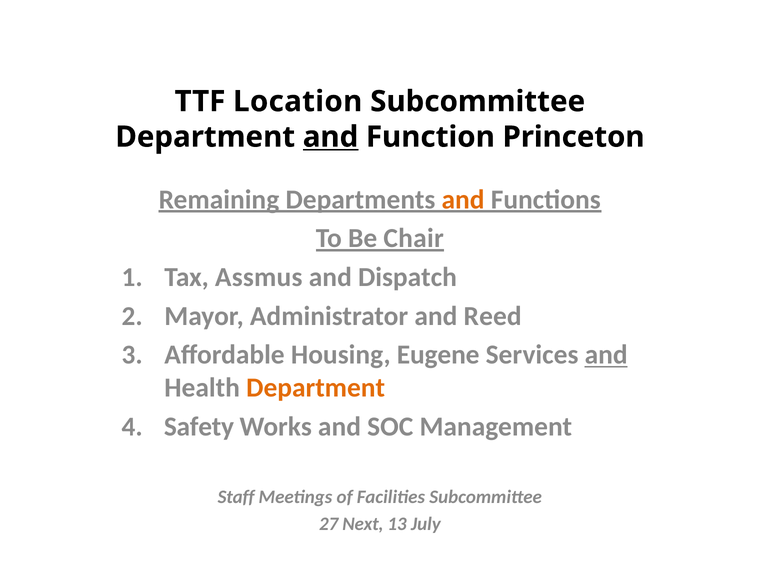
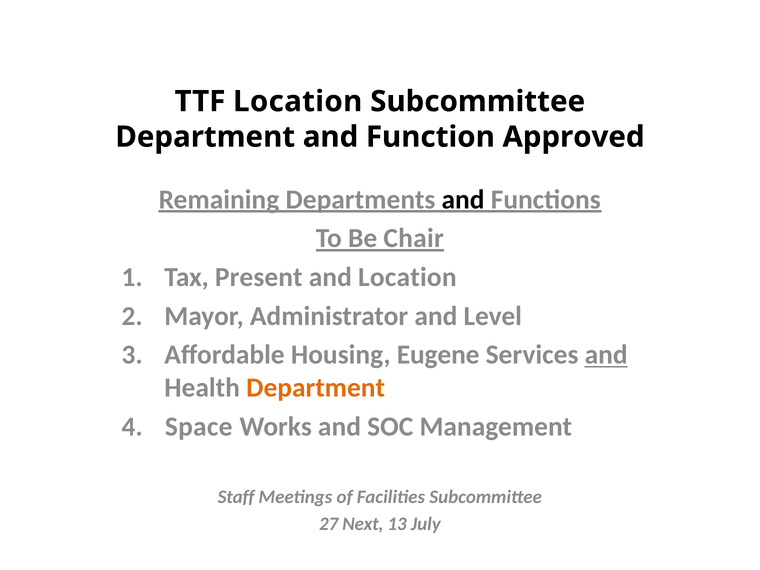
and underline: present -> none (331, 137)
Princeton: Princeton -> Approved (574, 137)
and colour: orange -> black (463, 200)
Assmus: Assmus -> Present (259, 277)
and Dispatch: Dispatch -> Location (407, 277)
Reed: Reed -> Level (493, 316)
Safety: Safety -> Space (199, 427)
